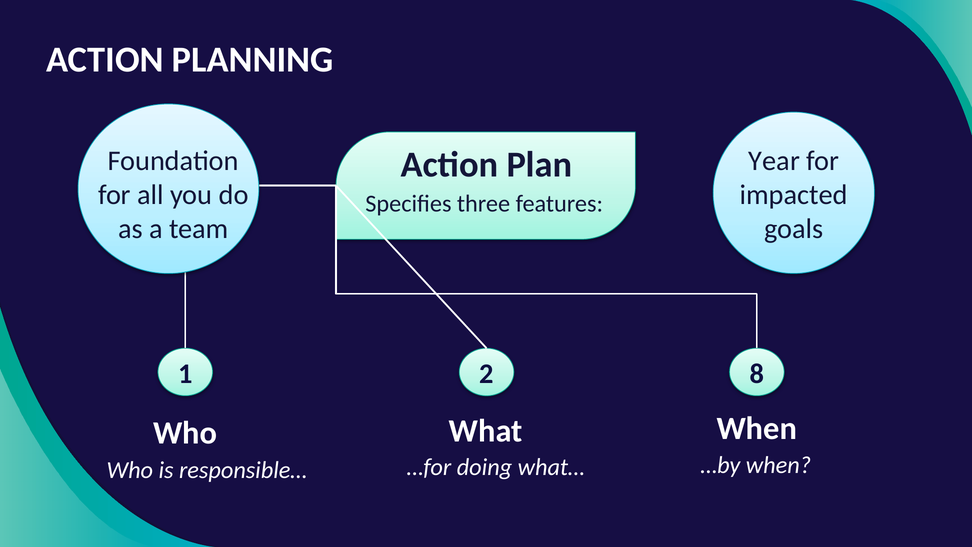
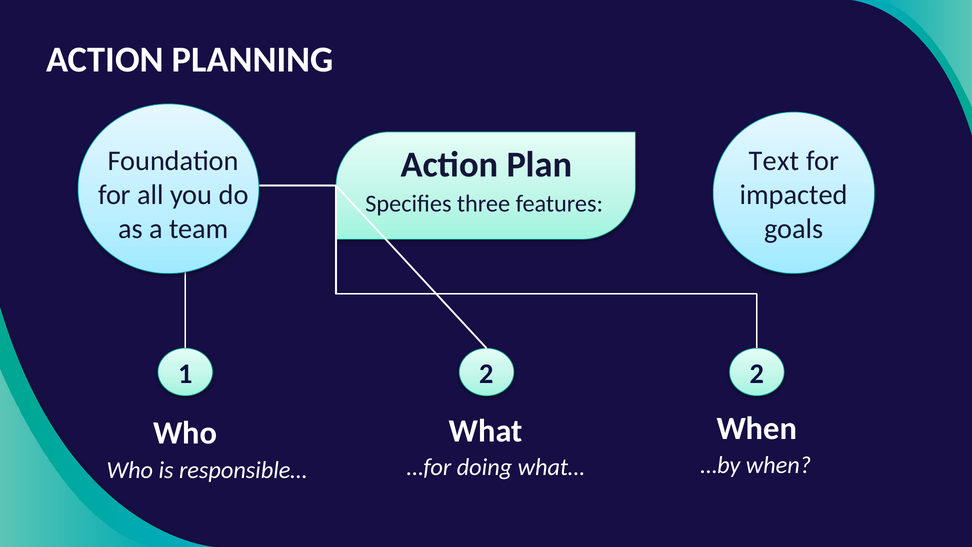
Year: Year -> Text (774, 161)
2 8: 8 -> 2 (757, 374)
